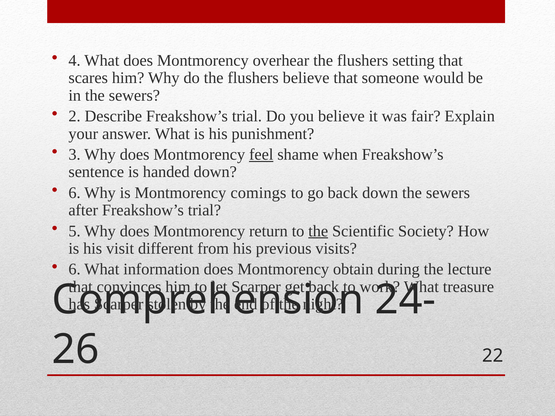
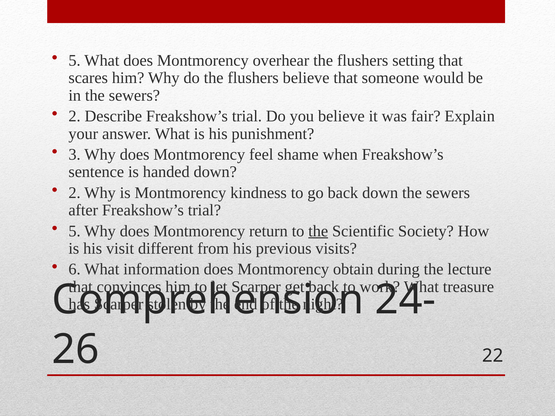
4: 4 -> 5 (75, 61)
feel underline: present -> none (261, 155)
6: 6 -> 2 (75, 193)
comings: comings -> kindness (259, 193)
